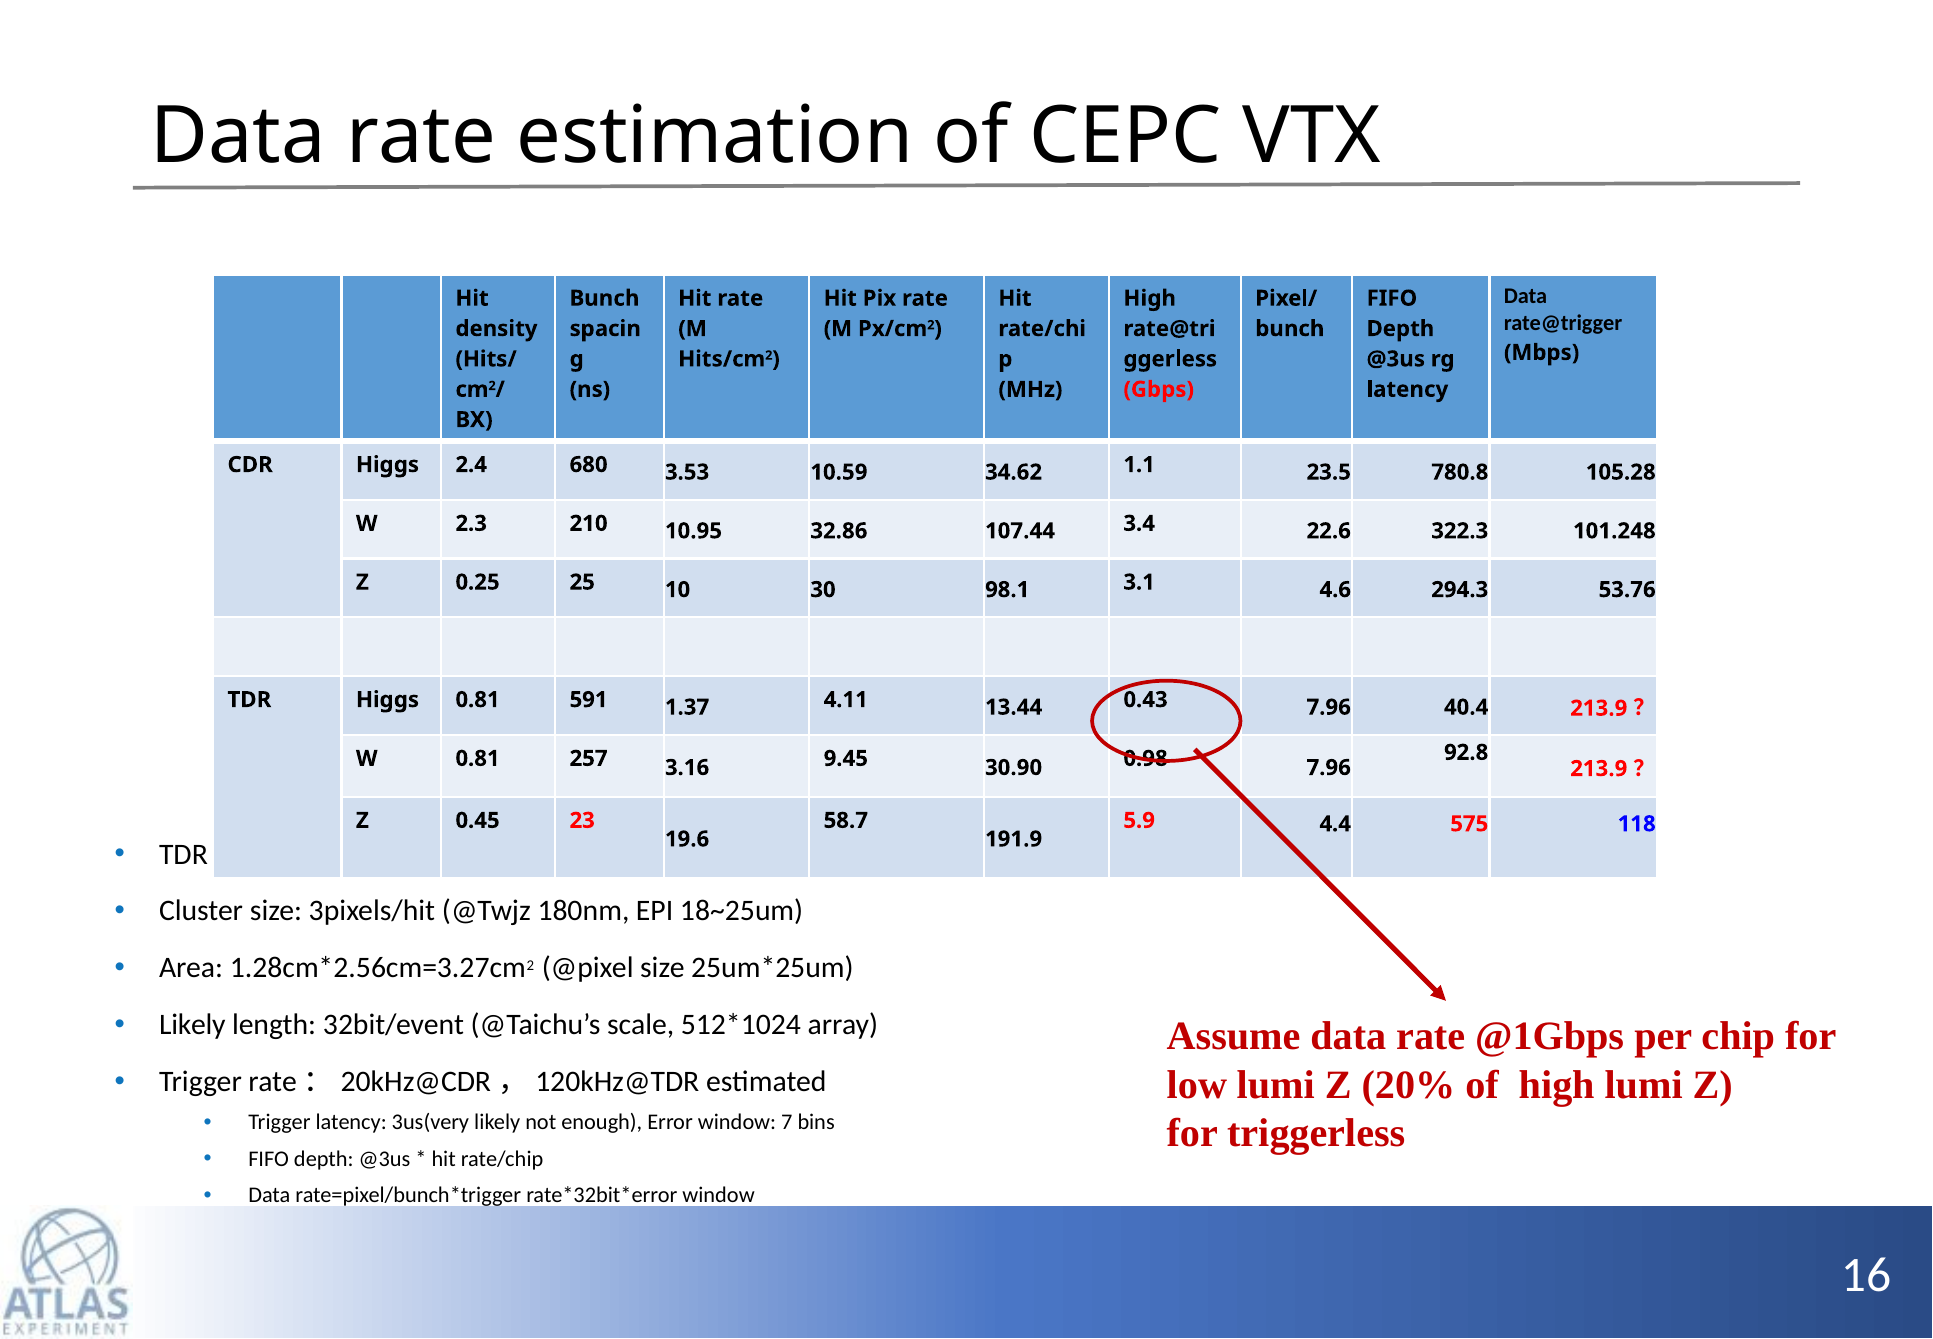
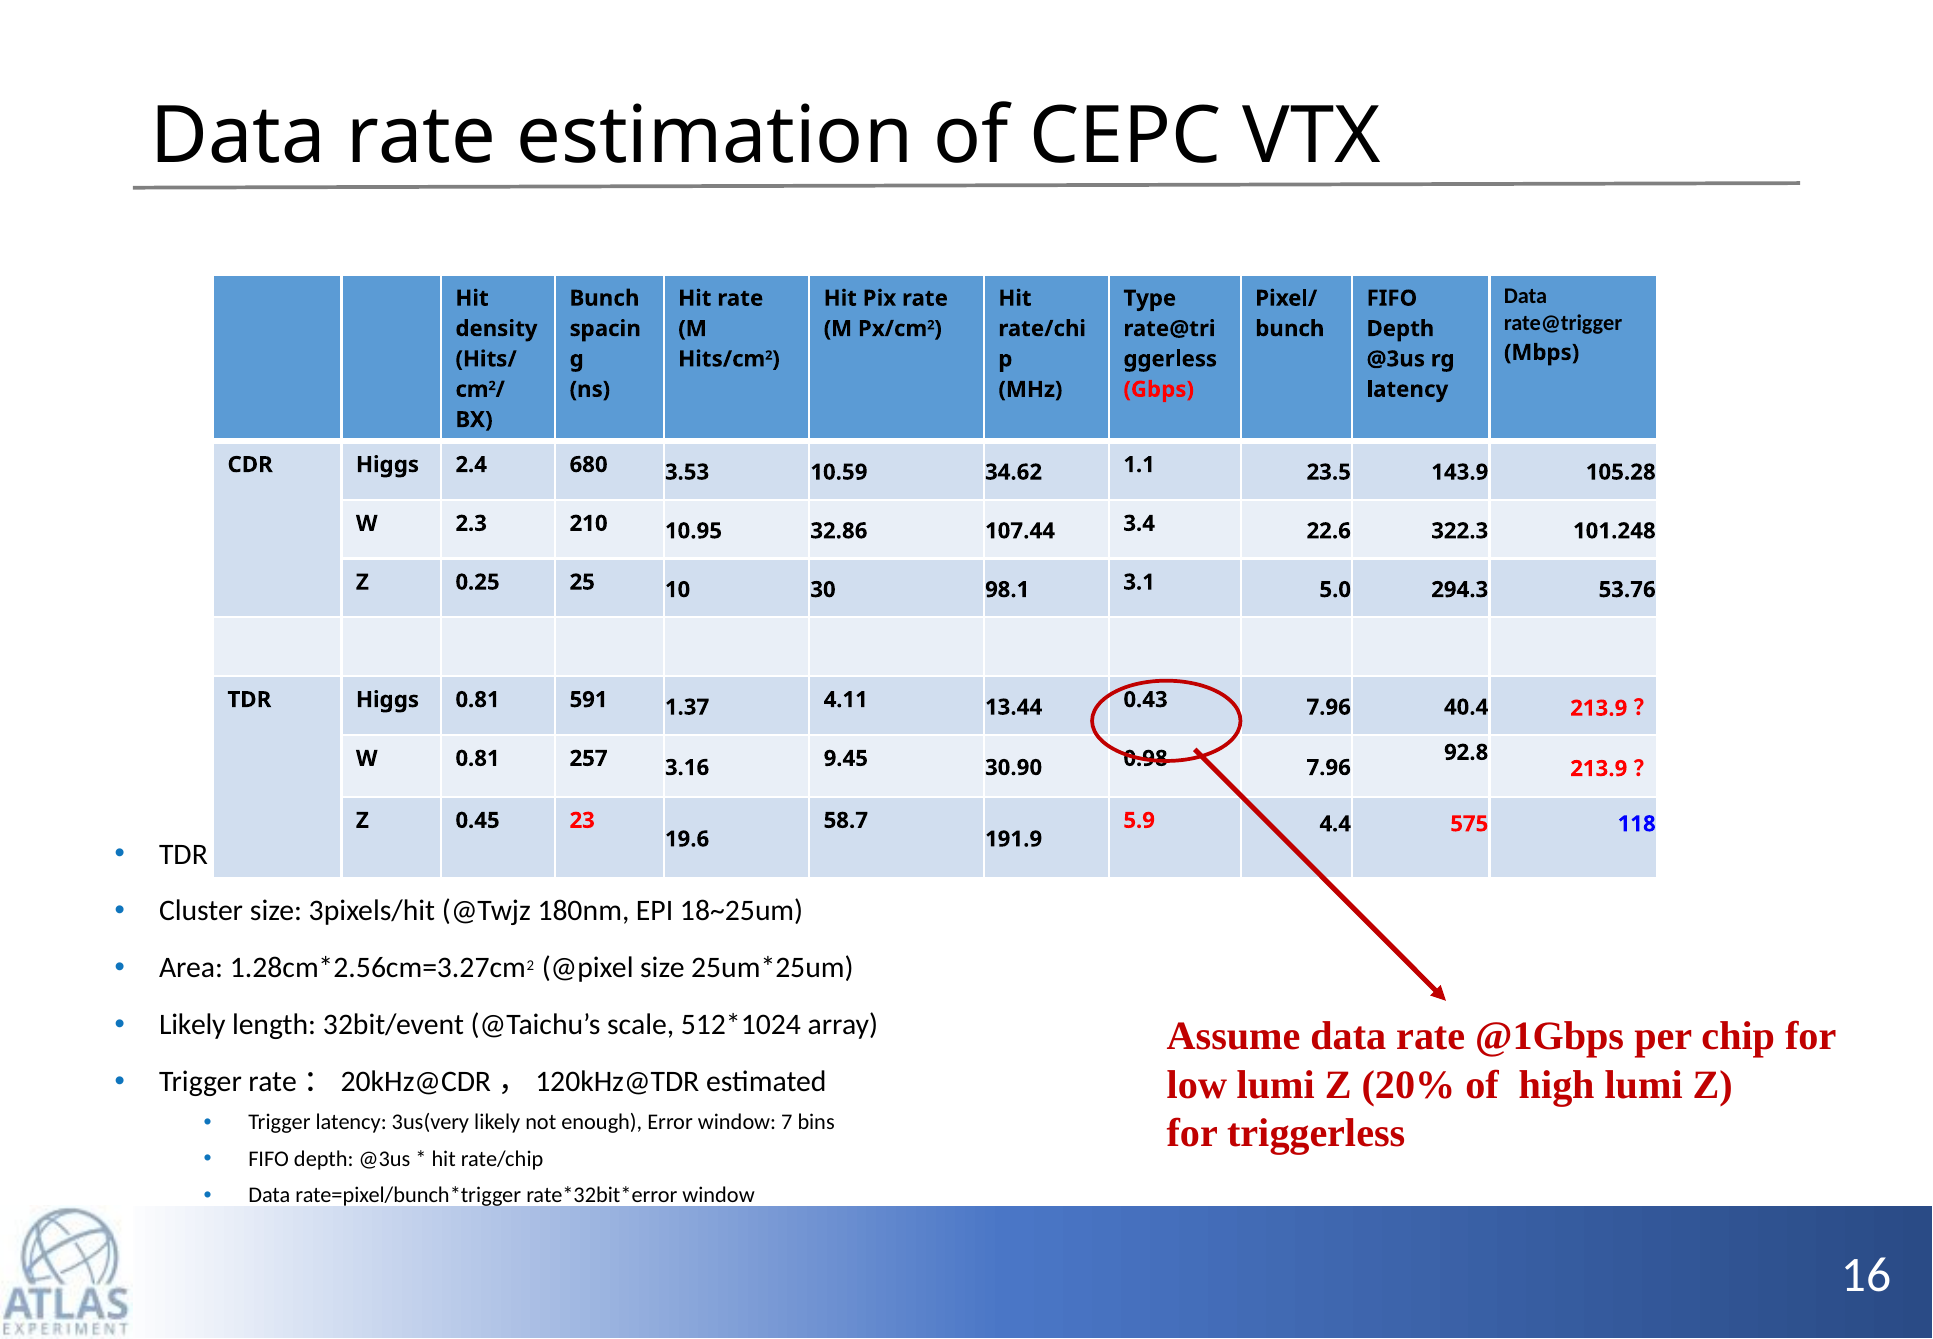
High: High -> Type (1150, 298)
780.8: 780.8 -> 143.9 (1460, 472)
4.6: 4.6 -> 5.0 (1335, 589)
